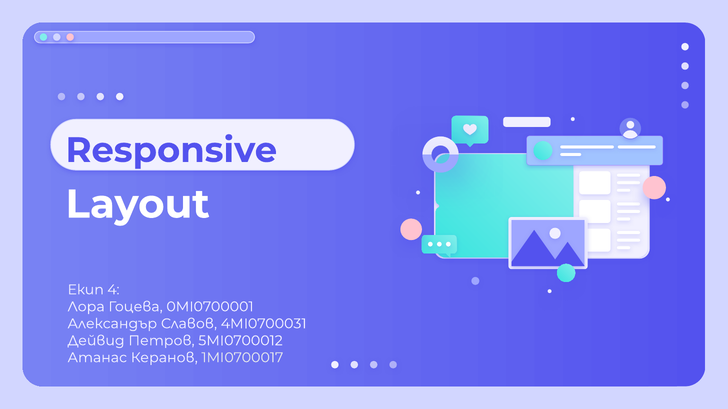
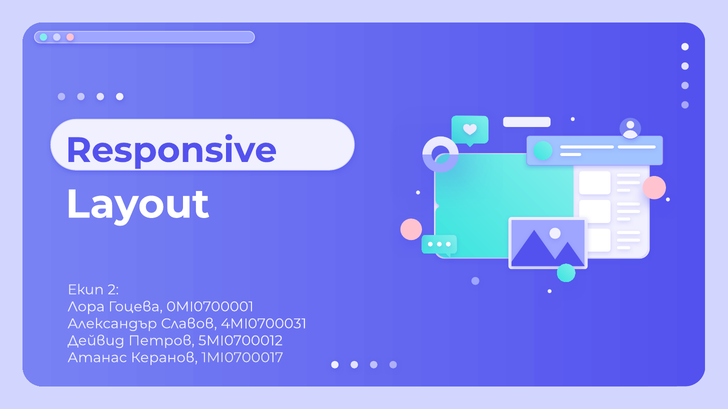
4: 4 -> 2 (113, 290)
